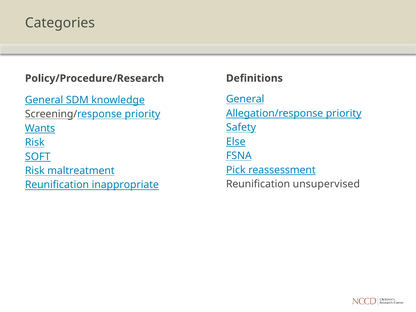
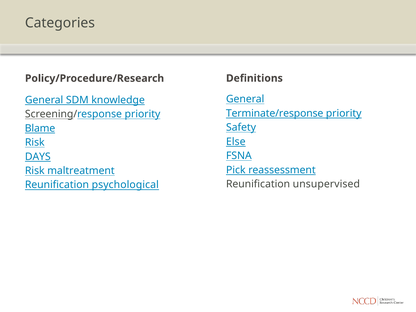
Allegation/response: Allegation/response -> Terminate/response (275, 113)
Wants: Wants -> Blame (40, 128)
SOFT: SOFT -> DAYS (38, 157)
inappropriate: inappropriate -> psychological (125, 185)
